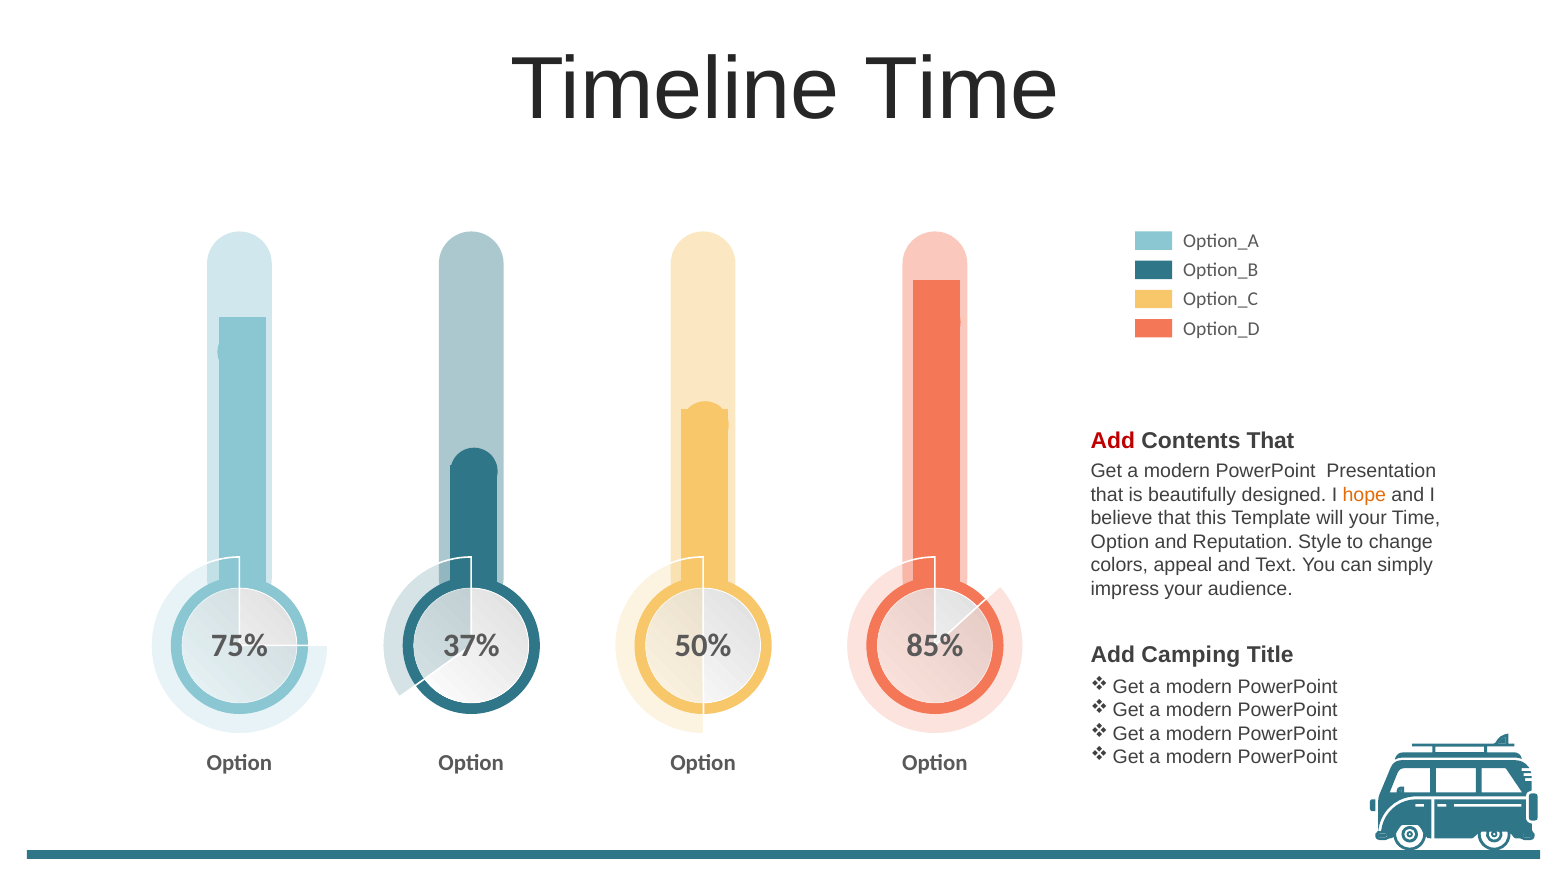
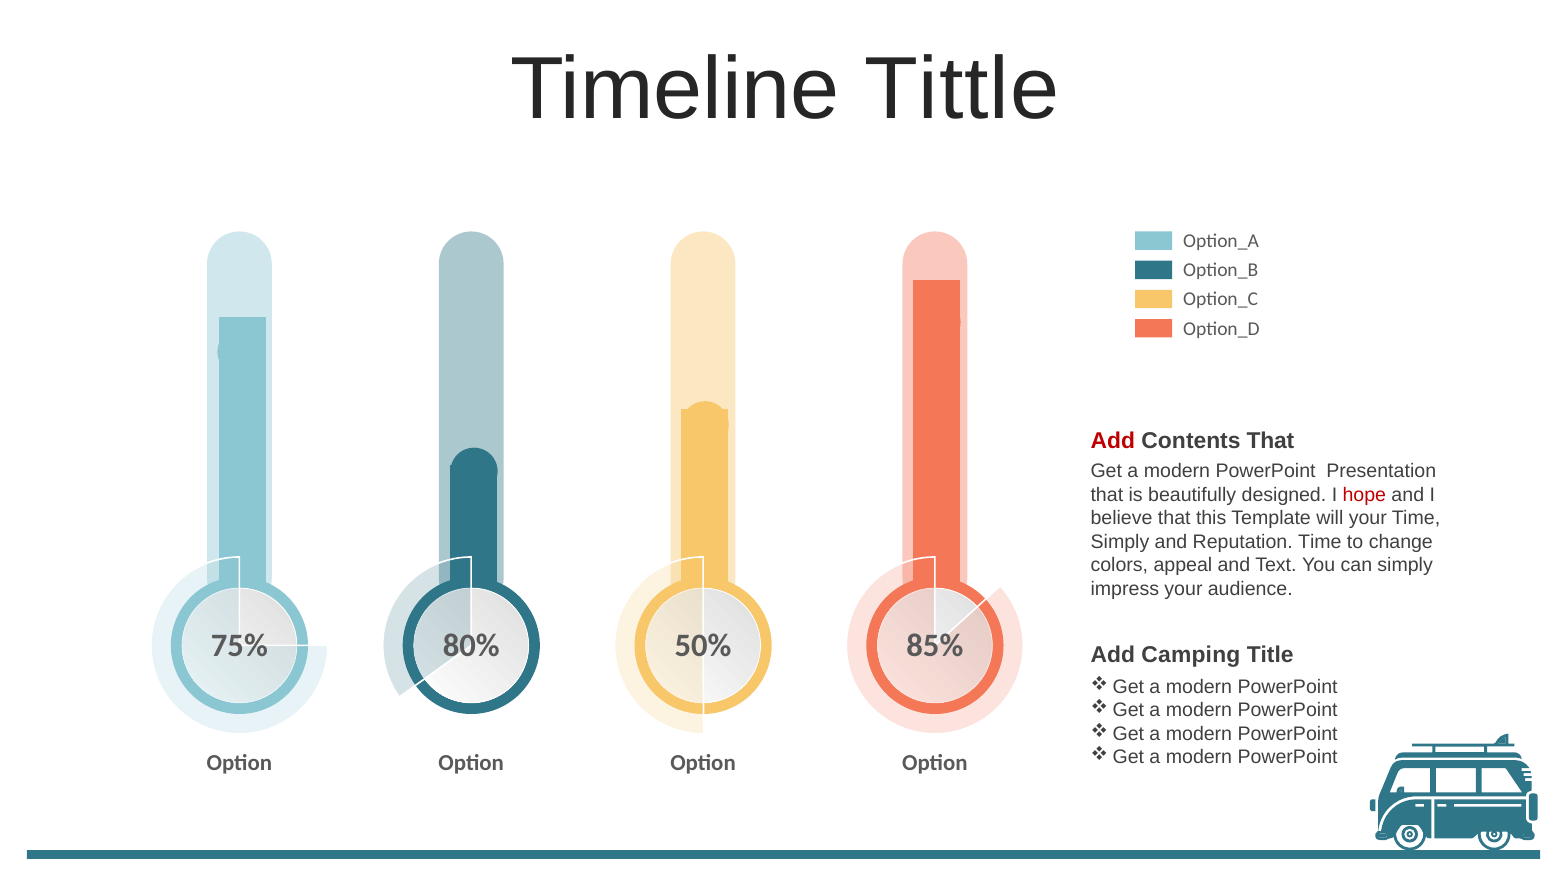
Timeline Time: Time -> Tittle (962, 90)
hope colour: orange -> red (1364, 495)
Option: Option -> Simply (1120, 542)
Reputation Style: Style -> Time (1320, 542)
37%: 37% -> 80% (471, 646)
